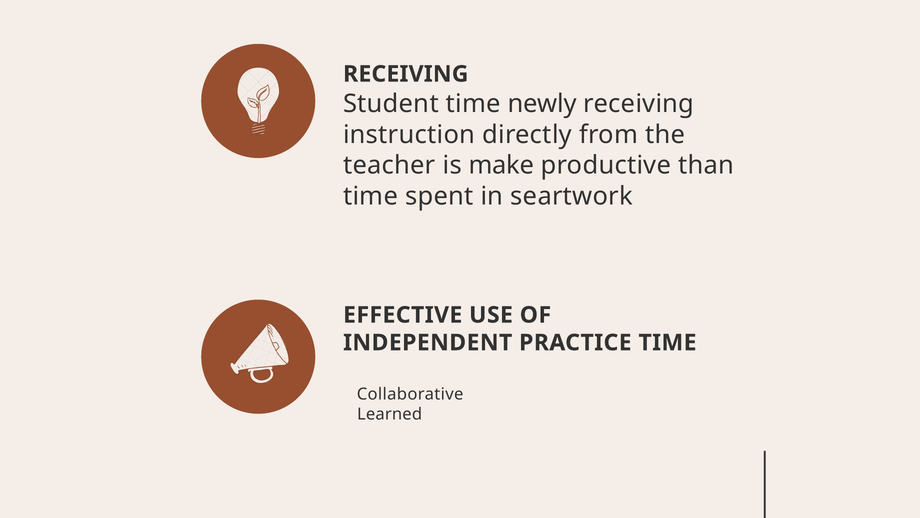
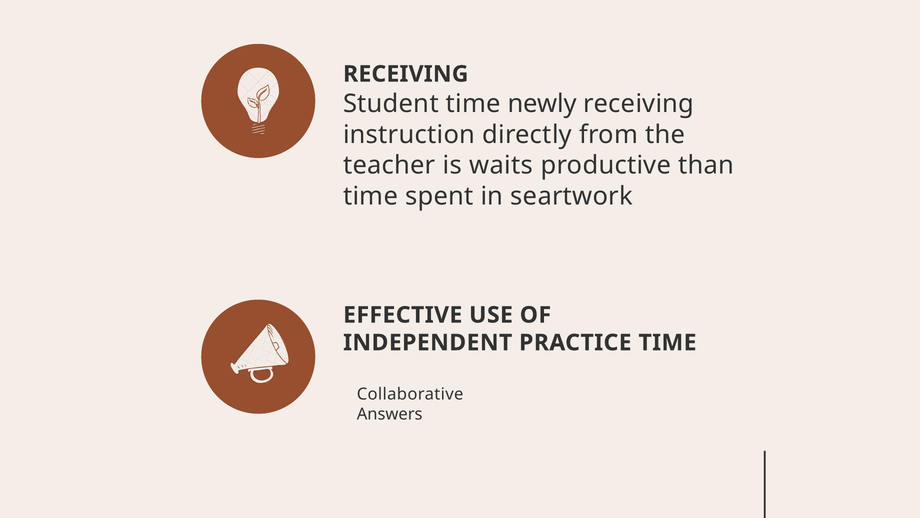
make: make -> waits (501, 165)
Learned: Learned -> Answers (390, 414)
